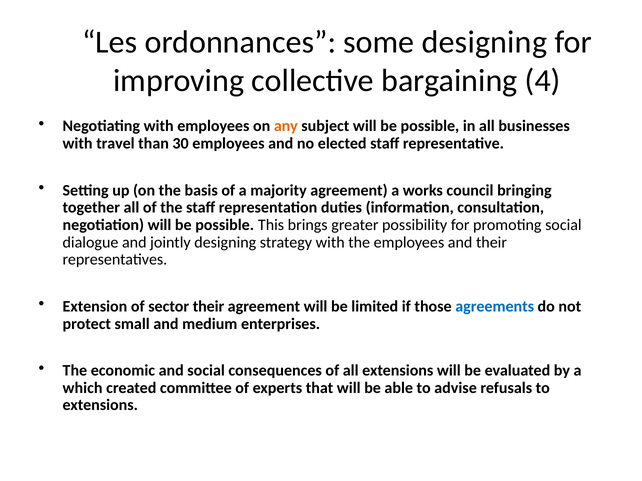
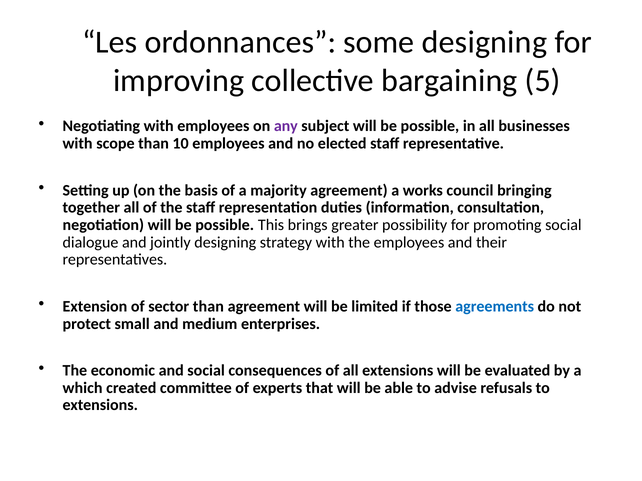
4: 4 -> 5 (543, 81)
any colour: orange -> purple (286, 126)
travel: travel -> scope (115, 144)
30: 30 -> 10 (181, 144)
sector their: their -> than (208, 307)
